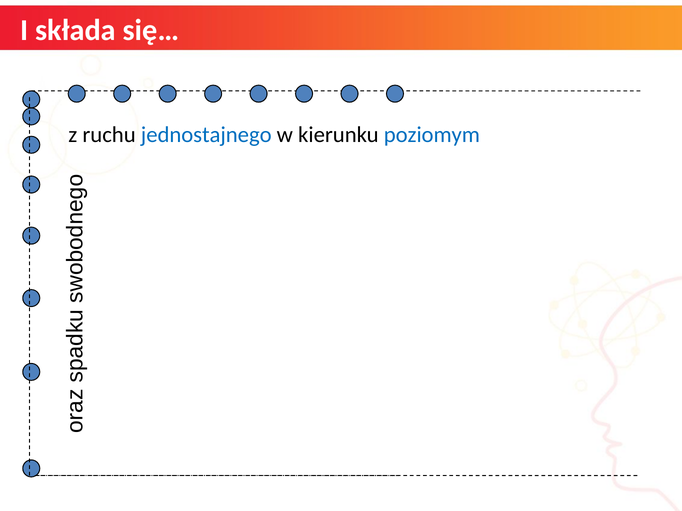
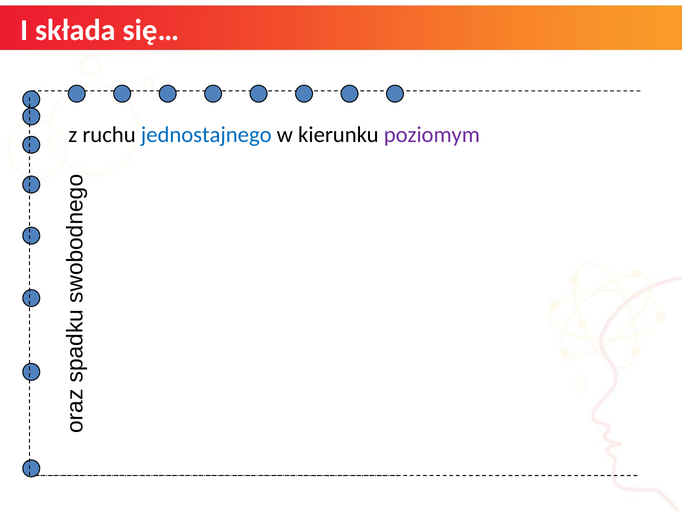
poziomym colour: blue -> purple (432, 135)
